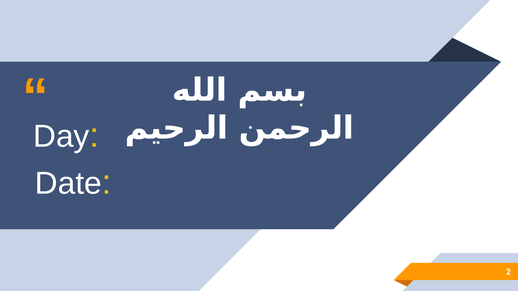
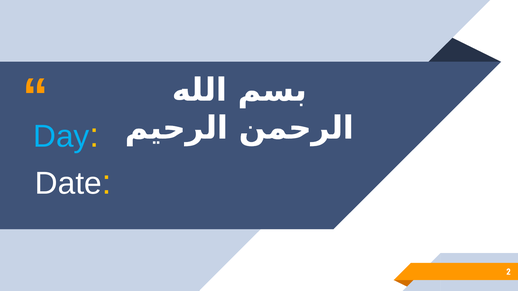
Day colour: white -> light blue (61, 137)
